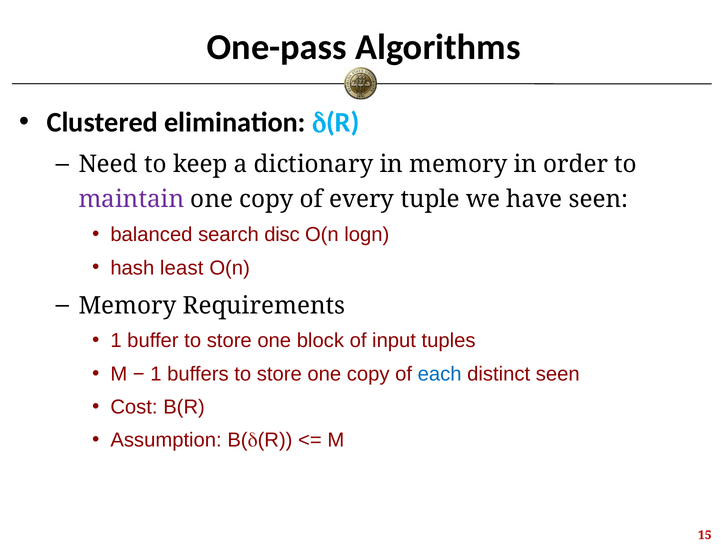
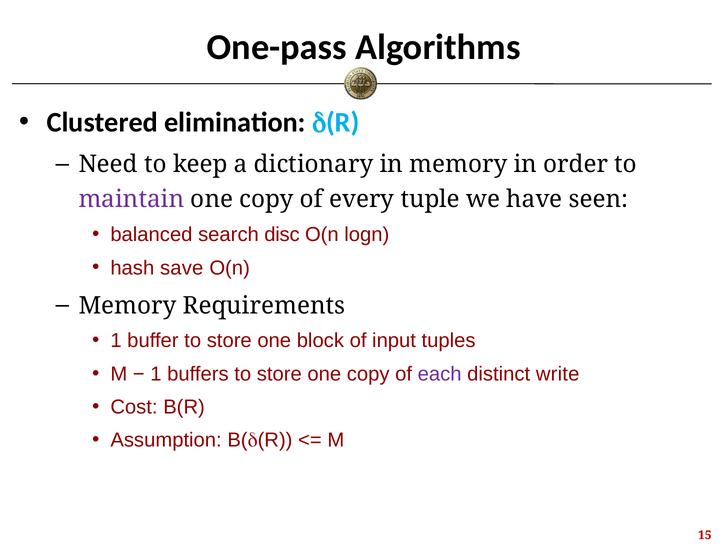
least: least -> save (182, 268)
each colour: blue -> purple (440, 374)
distinct seen: seen -> write (558, 374)
